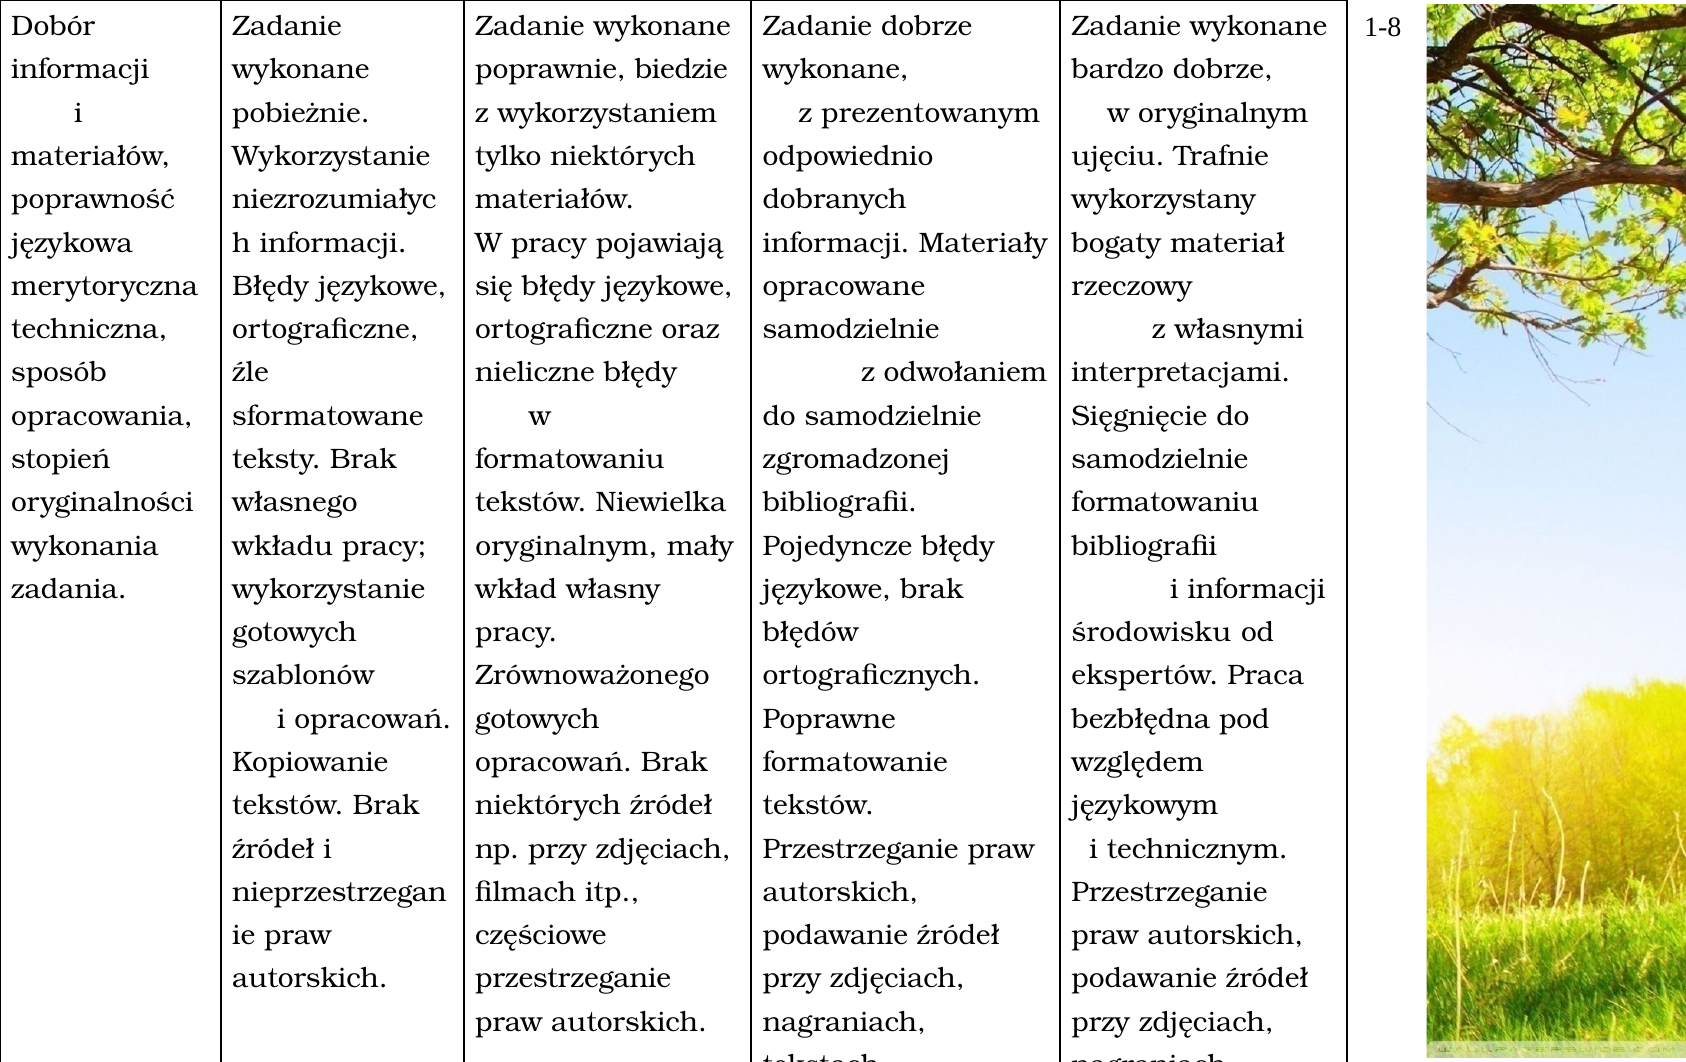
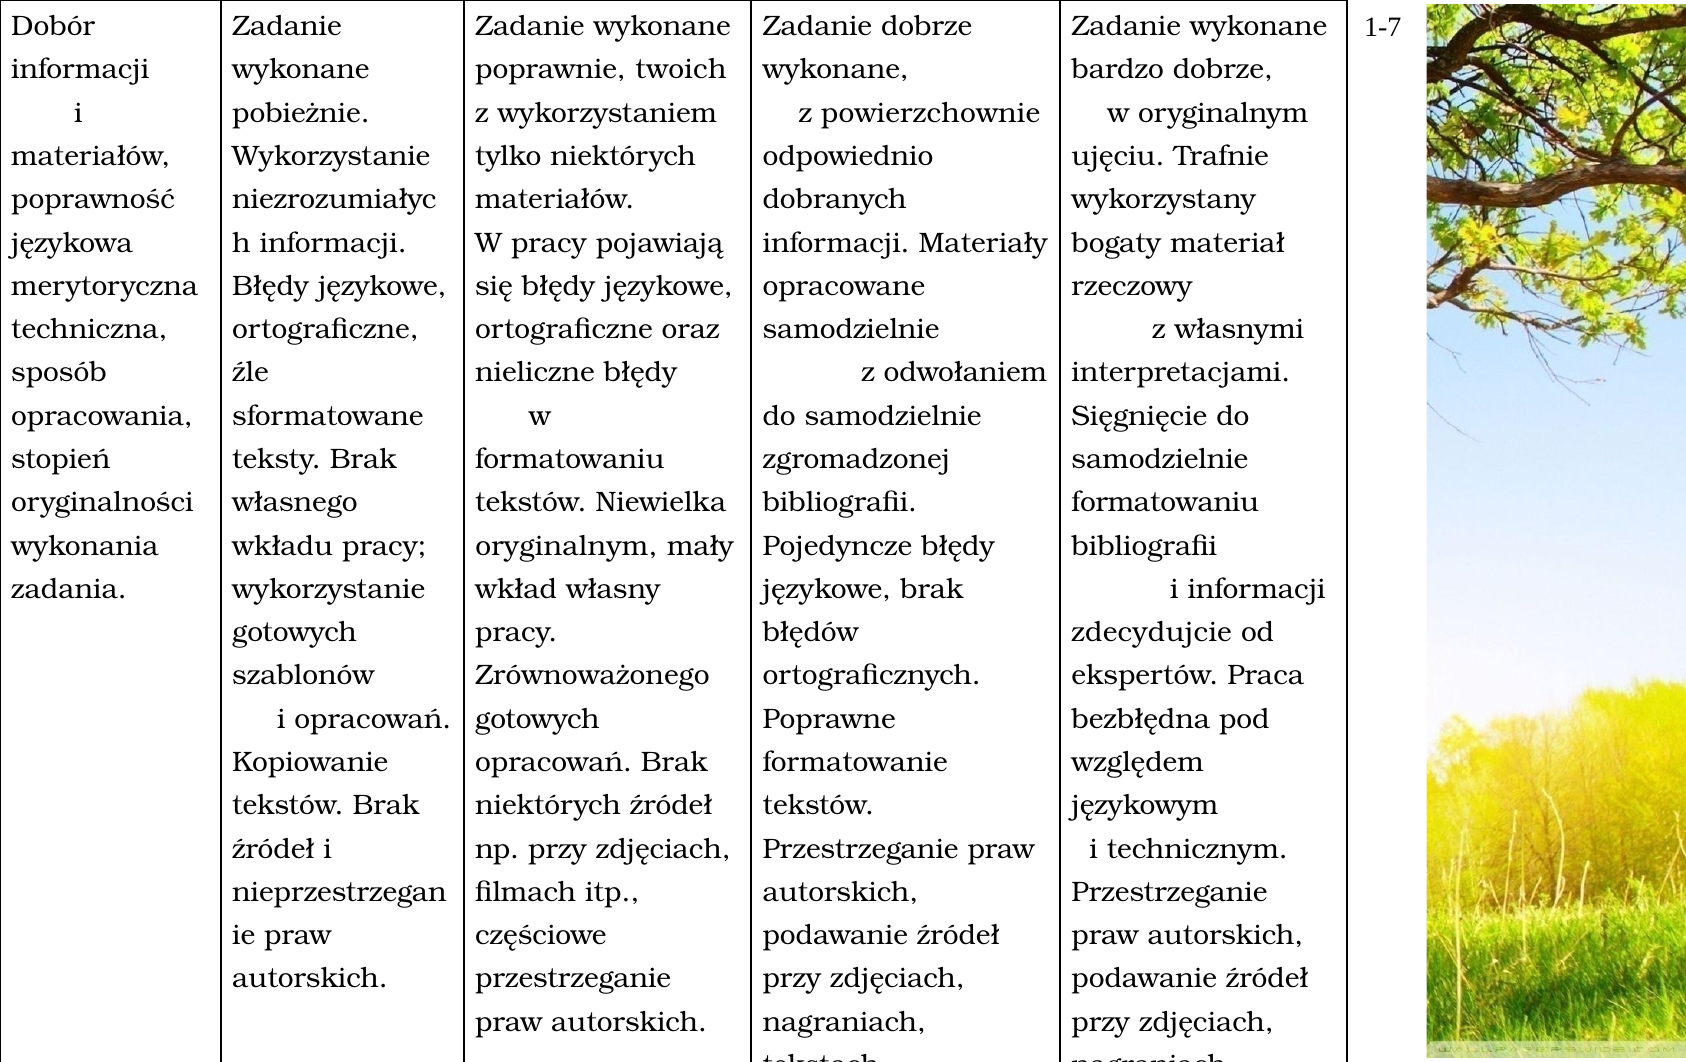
1-8: 1-8 -> 1-7 (1383, 27)
biedzie: biedzie -> twoich (681, 70)
prezentowanym: prezentowanym -> powierzchownie (931, 113)
środowisku: środowisku -> zdecydujcie (1152, 632)
